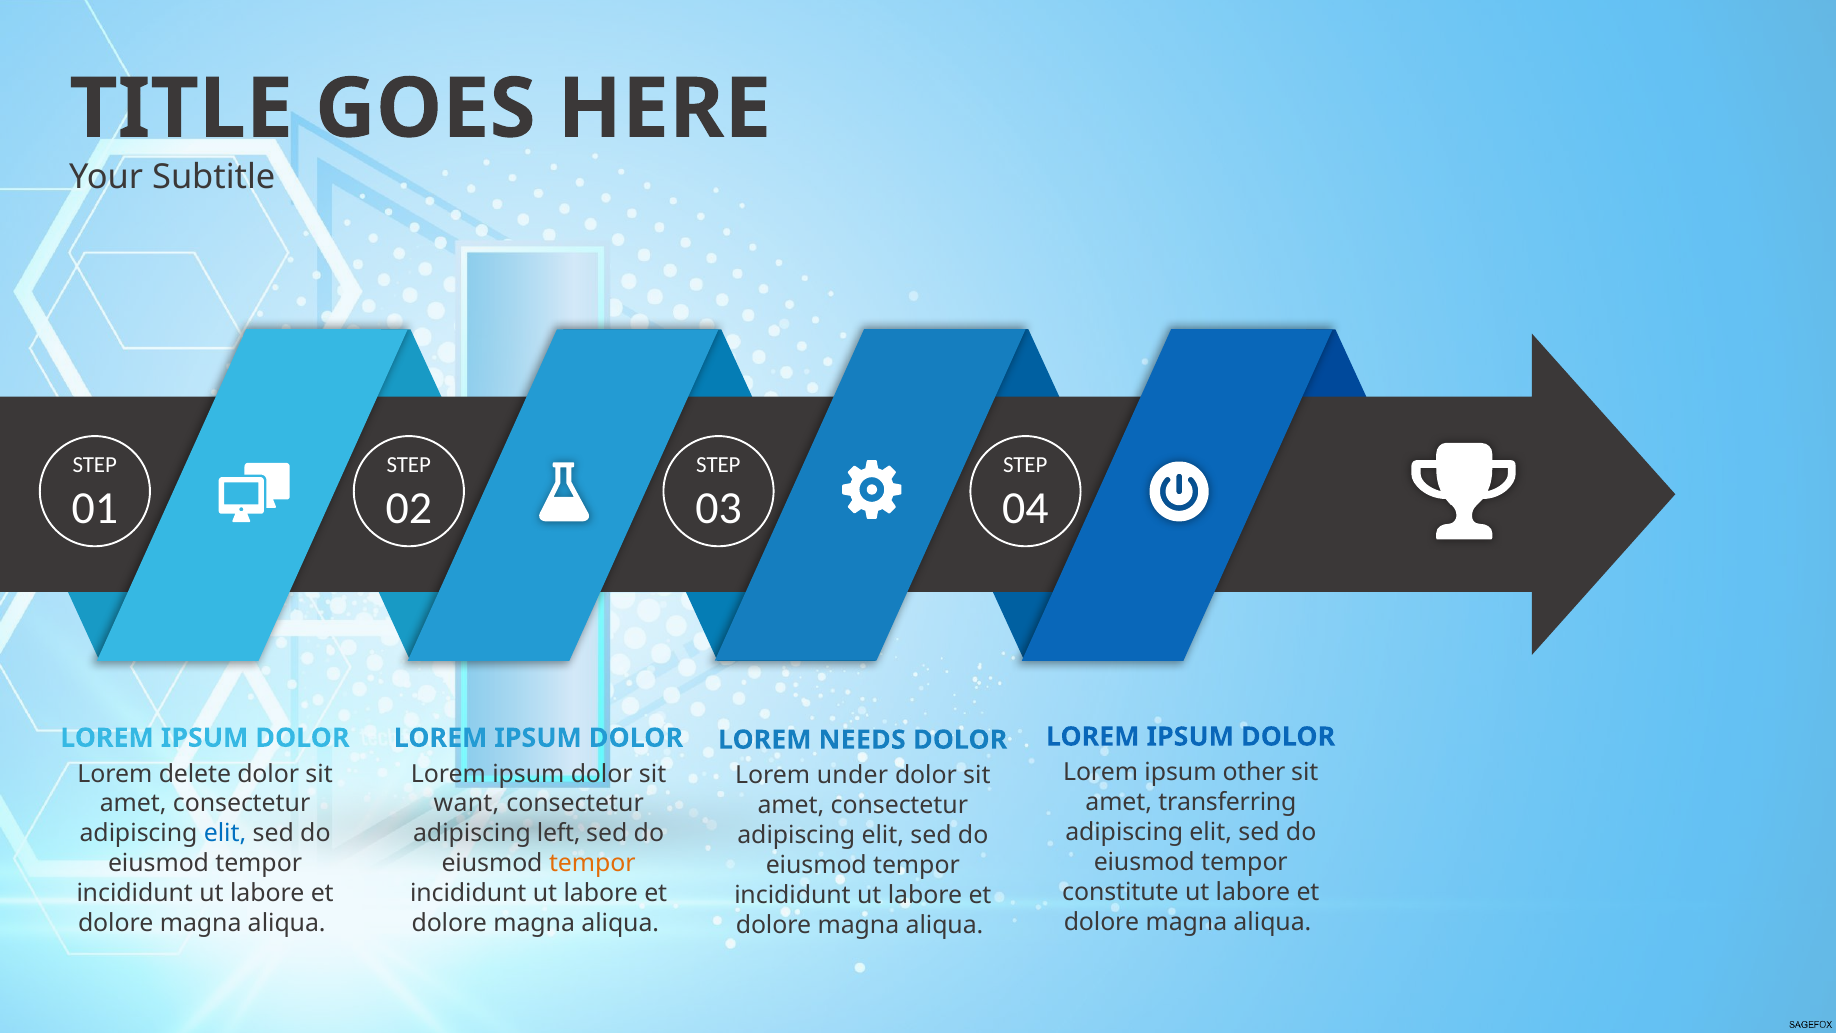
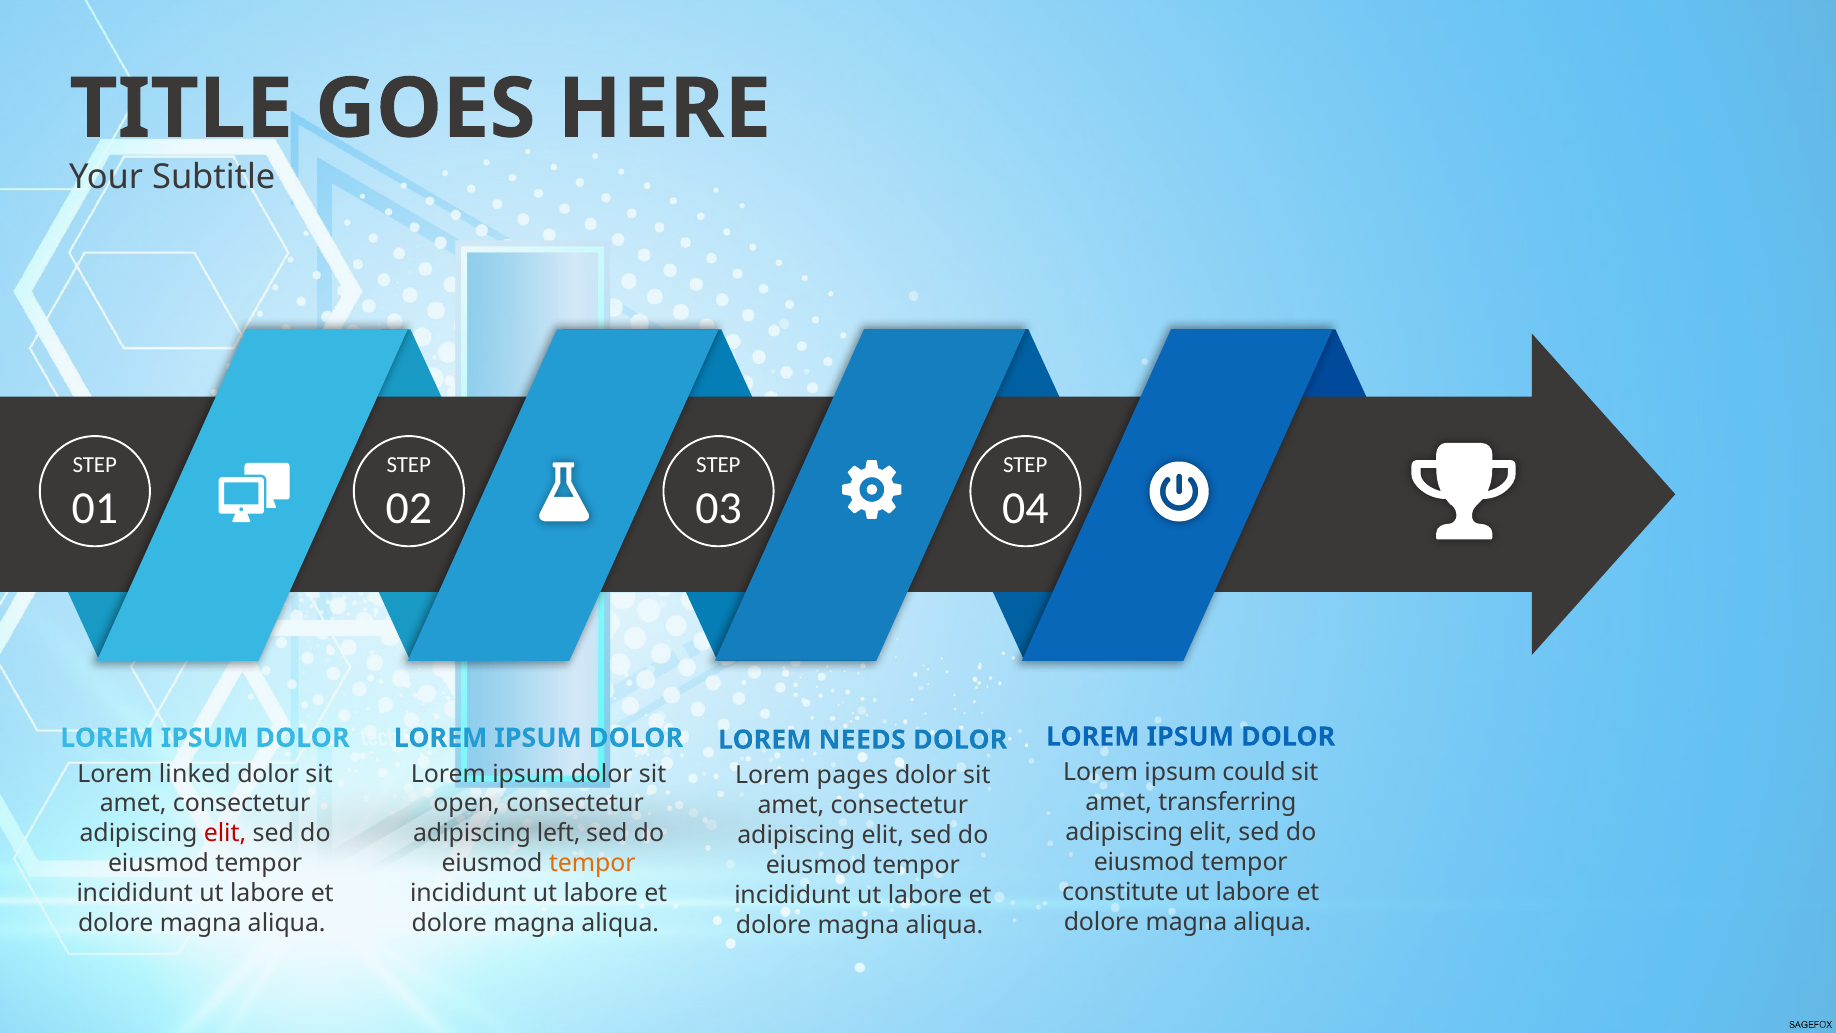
other: other -> could (1254, 772)
delete: delete -> linked (195, 774)
under: under -> pages (852, 776)
want: want -> open (467, 804)
elit colour: blue -> red (225, 833)
